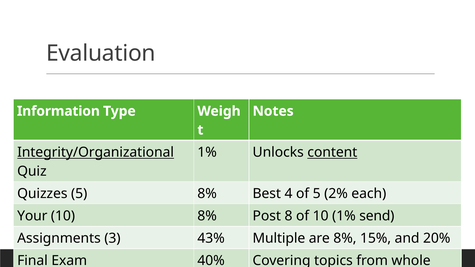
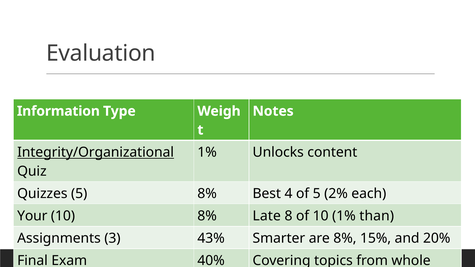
content underline: present -> none (332, 152)
Post: Post -> Late (267, 216)
send: send -> than (377, 216)
Multiple: Multiple -> Smarter (279, 238)
